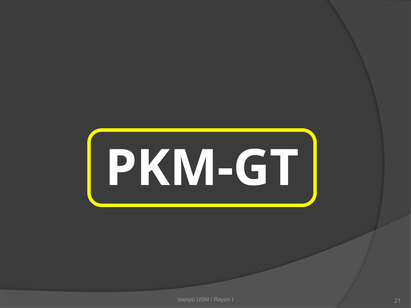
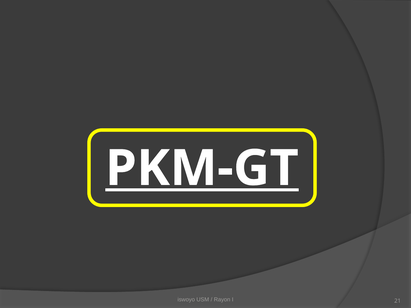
PKM-GT underline: none -> present (202, 169)
